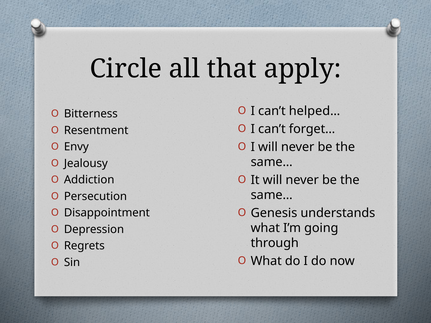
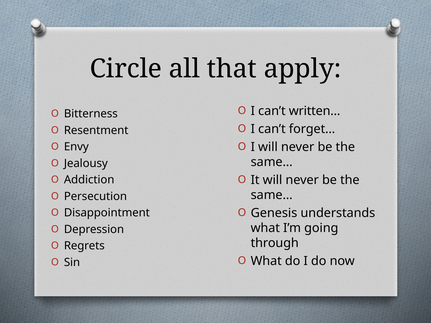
helped…: helped… -> written… (315, 111)
